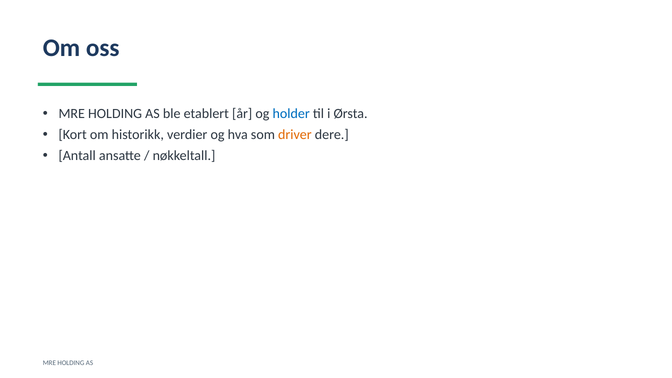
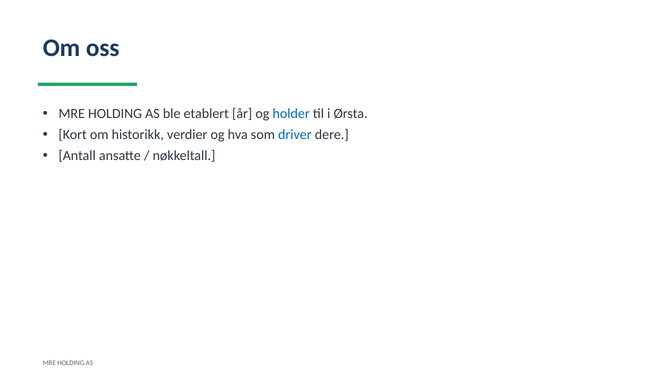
driver colour: orange -> blue (295, 135)
